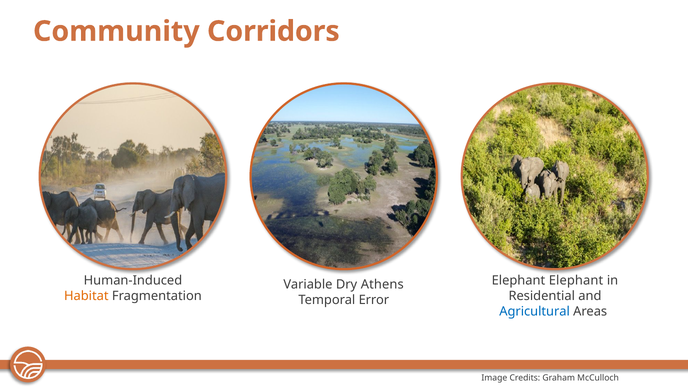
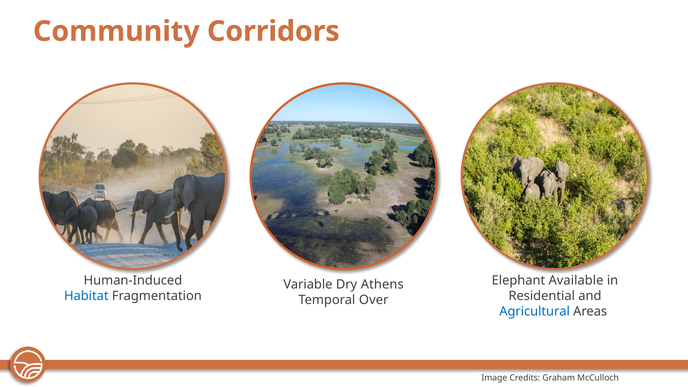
Elephant Elephant: Elephant -> Available (576, 280)
Habitat colour: orange -> blue (86, 296)
Error: Error -> Over (374, 300)
